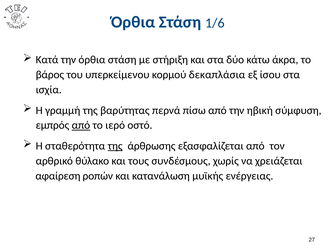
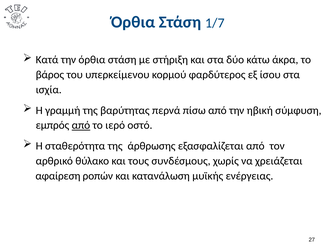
1/6: 1/6 -> 1/7 (215, 23)
δεκαπλάσια: δεκαπλάσια -> φαρδύτερος (217, 75)
της underline: present -> none (115, 146)
